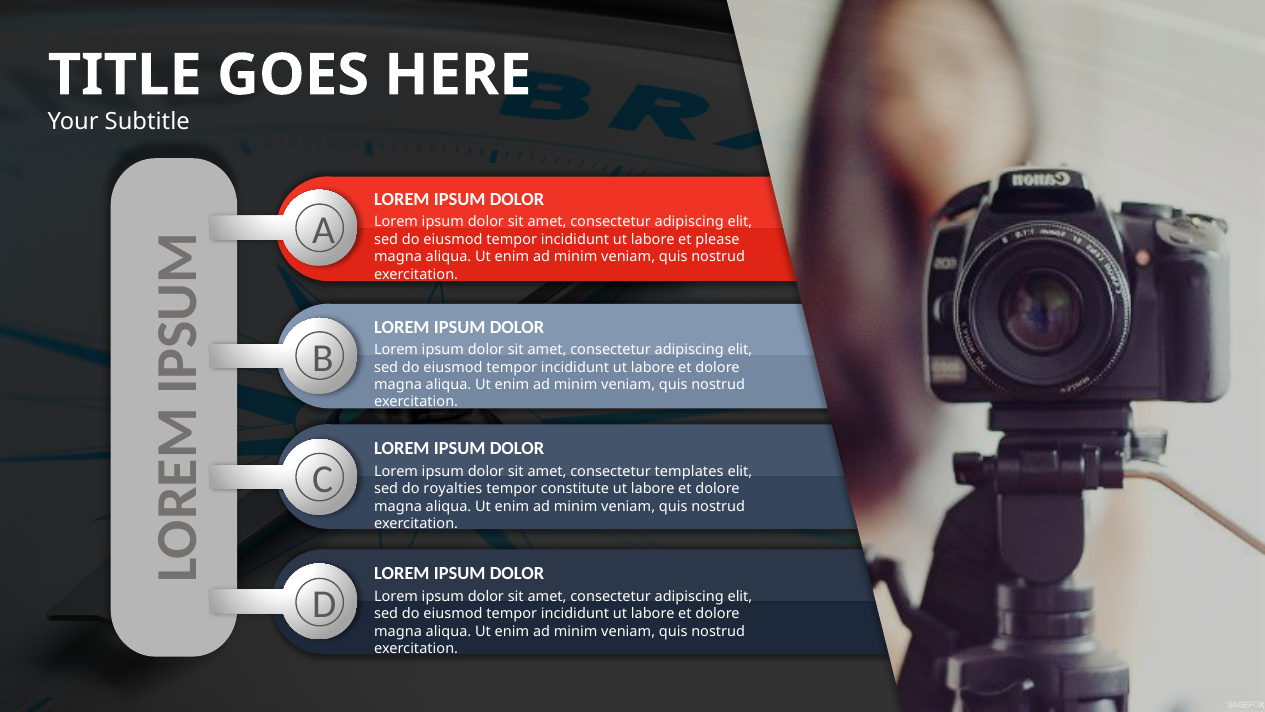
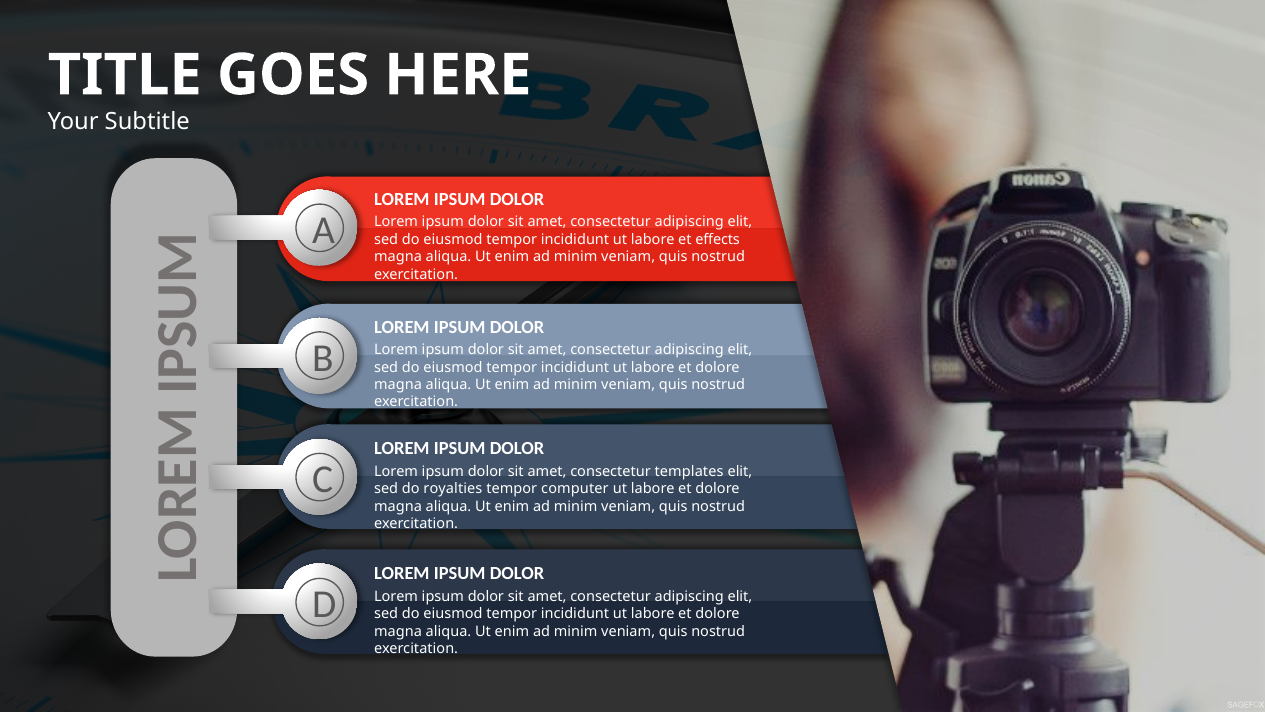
please: please -> effects (718, 239)
constitute: constitute -> computer (575, 489)
